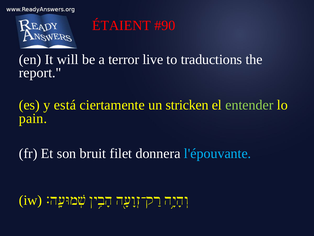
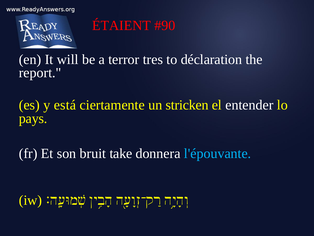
live: live -> tres (153, 59)
traductions: traductions -> déclaration (211, 59)
entender colour: light green -> white (249, 105)
pain: pain -> pays (33, 118)
filet: filet -> take (121, 153)
